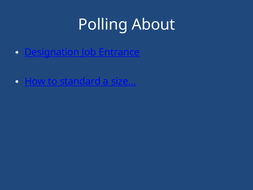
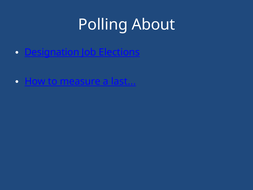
Entrance: Entrance -> Elections (119, 52)
standard: standard -> measure (80, 81)
size: size -> last (123, 81)
